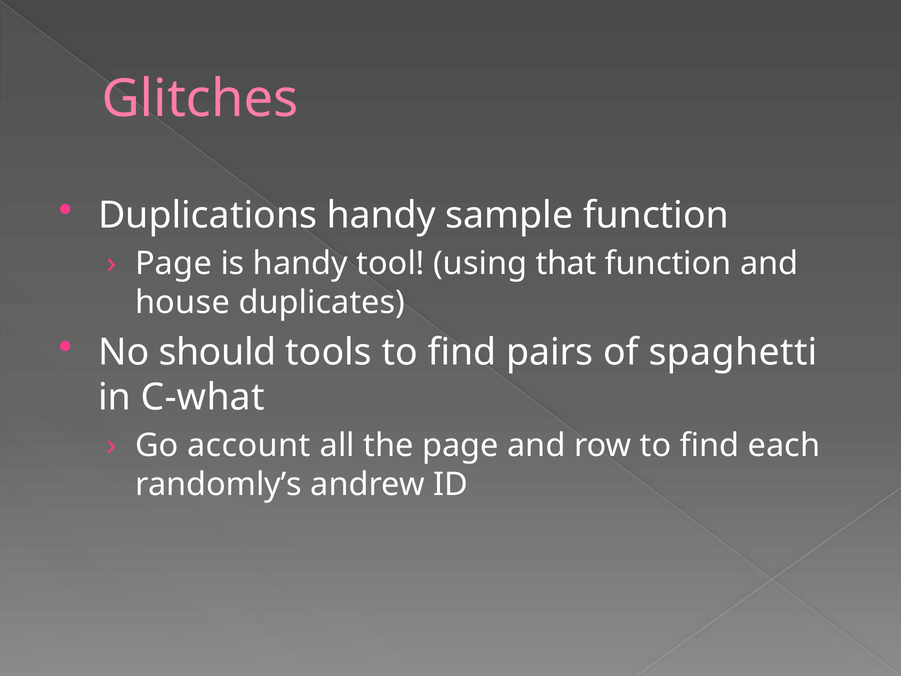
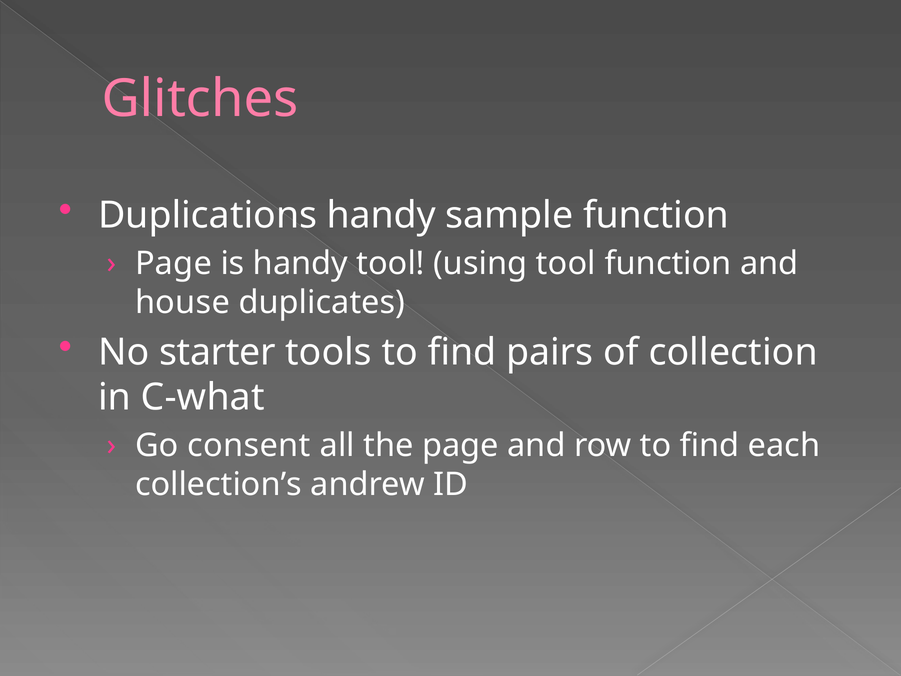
using that: that -> tool (566, 263)
should: should -> starter (217, 352)
spaghetti: spaghetti -> collection (733, 352)
account: account -> consent (249, 445)
randomly’s: randomly’s -> collection’s (218, 484)
